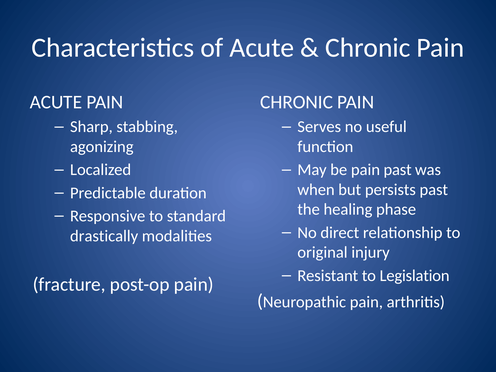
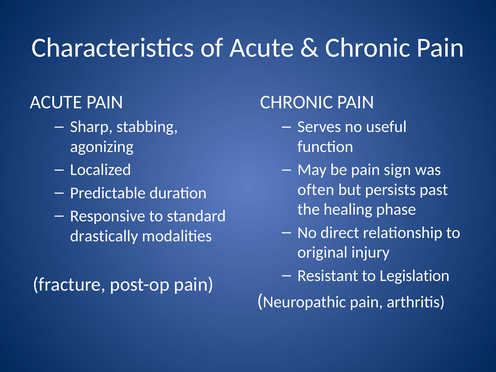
pain past: past -> sign (397, 170)
when: when -> often (316, 190)
